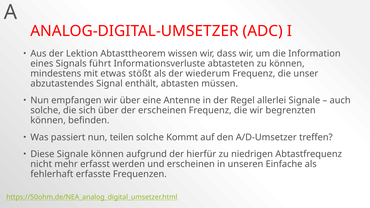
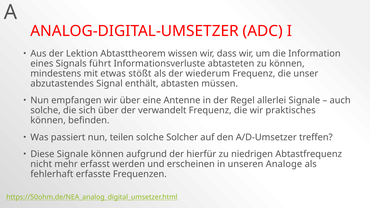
der erscheinen: erscheinen -> verwandelt (162, 110)
begrenzten: begrenzten -> praktisches (291, 110)
Kommt: Kommt -> Solcher (182, 137)
Einfache: Einfache -> Analoge (284, 164)
